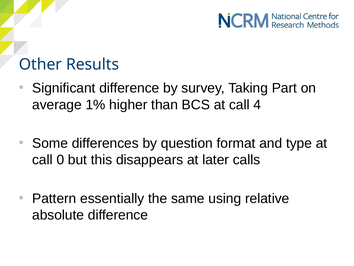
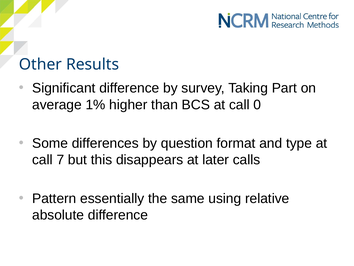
4: 4 -> 0 (257, 105)
0: 0 -> 7 (60, 160)
